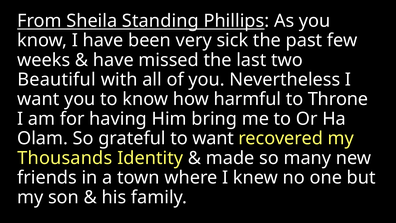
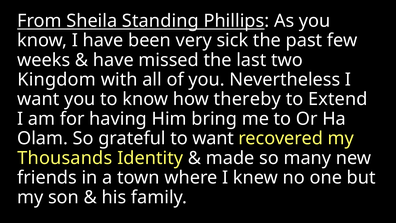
Beautiful: Beautiful -> Kingdom (57, 80)
harmful: harmful -> thereby (247, 99)
Throne: Throne -> Extend (338, 99)
